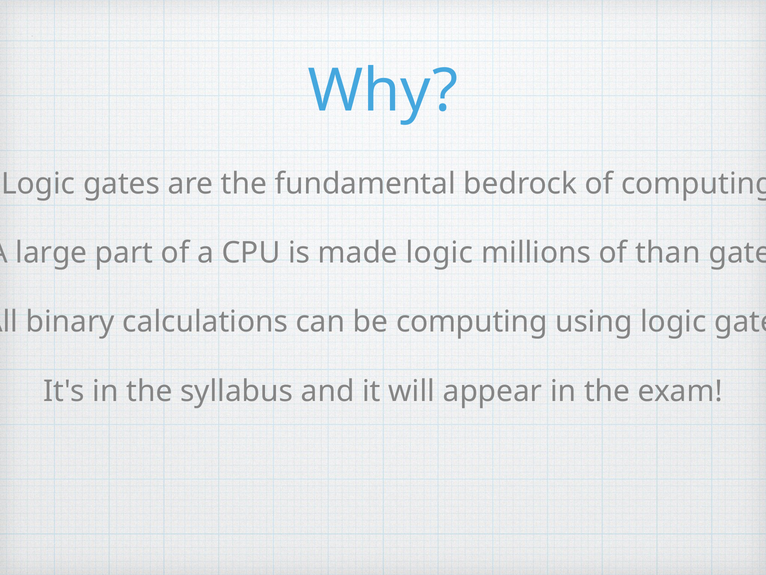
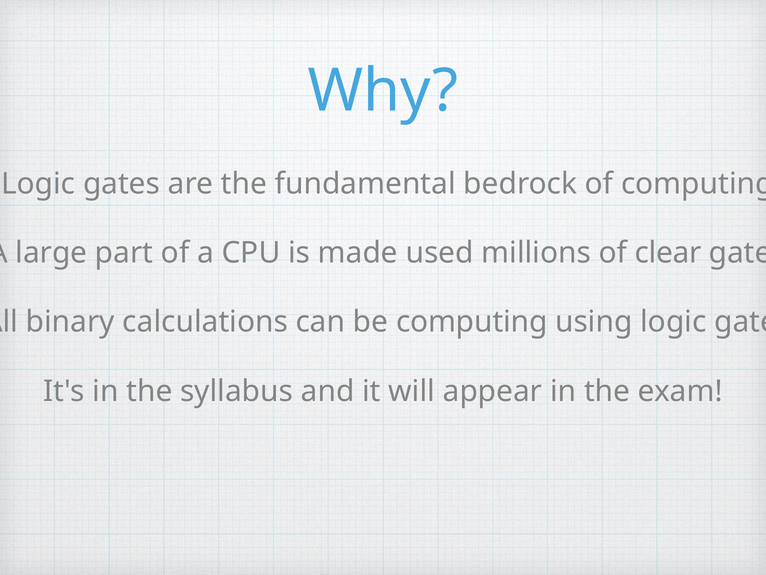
made logic: logic -> used (440, 253)
than: than -> clear (668, 253)
